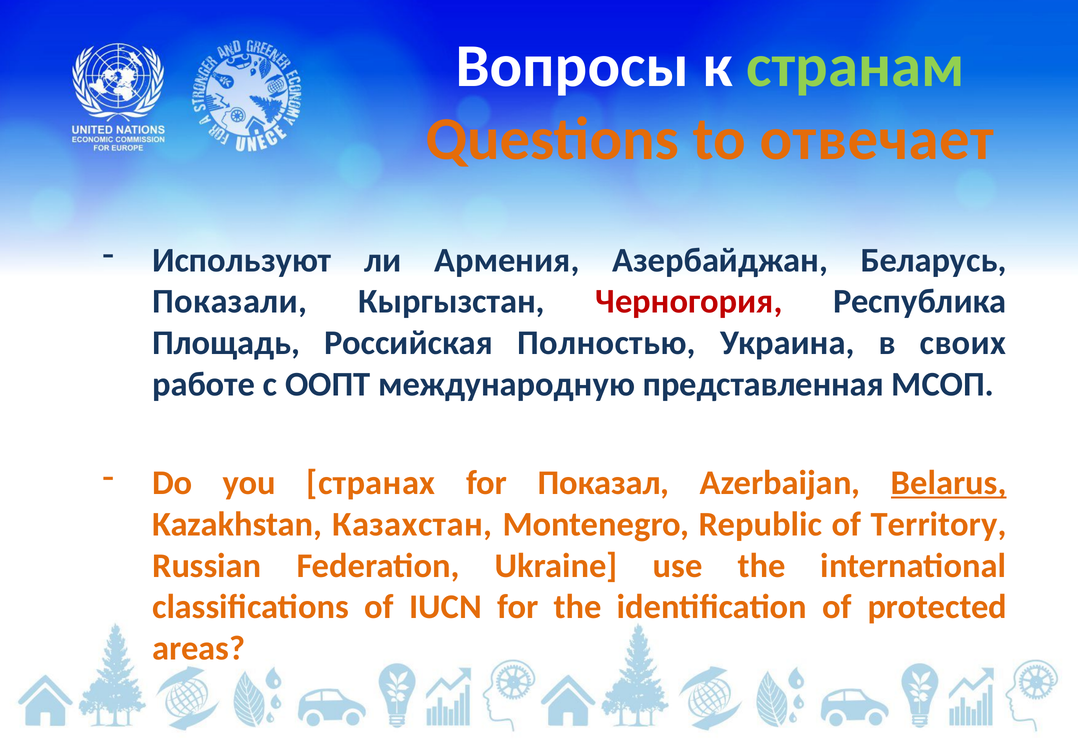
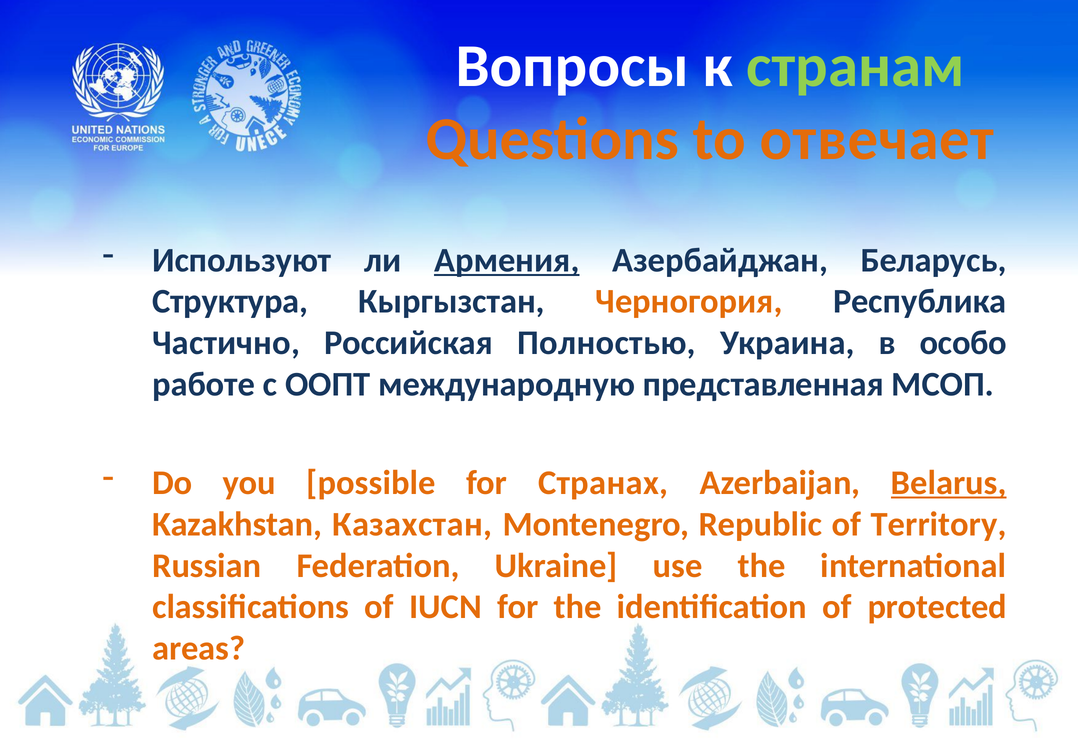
Армения underline: none -> present (507, 260)
Показали: Показали -> Структура (230, 302)
Черногория colour: red -> orange (689, 302)
Площадь: Площадь -> Частично (226, 343)
своих: своих -> особо (963, 343)
странах: странах -> possible (371, 483)
Показал: Показал -> Странах (603, 483)
